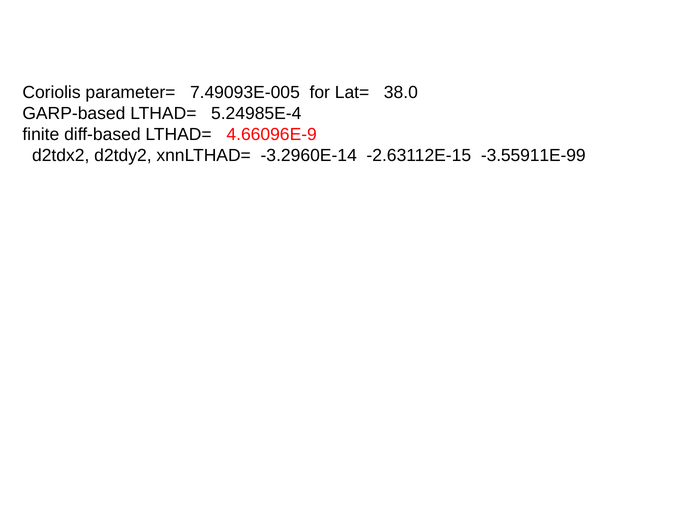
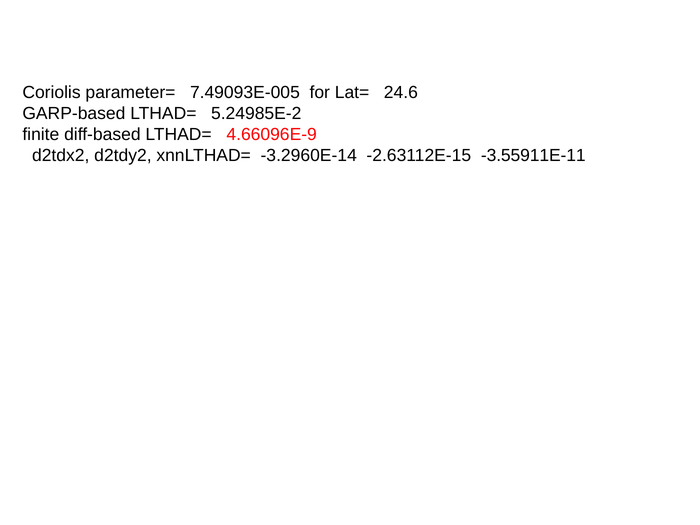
38.0: 38.0 -> 24.6 (401, 92)
5.24985E-4: 5.24985E-4 -> 5.24985E-2 (256, 113)
-3.55911E-99: -3.55911E-99 -> -3.55911E-11 (533, 155)
